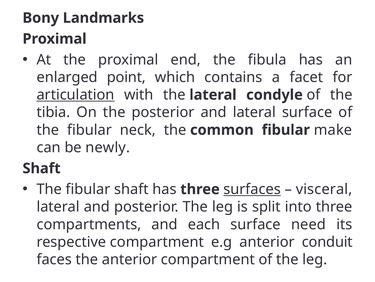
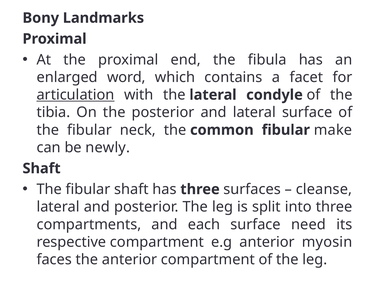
point: point -> word (126, 77)
surfaces underline: present -> none (252, 189)
visceral: visceral -> cleanse (324, 189)
conduit: conduit -> myosin (327, 241)
